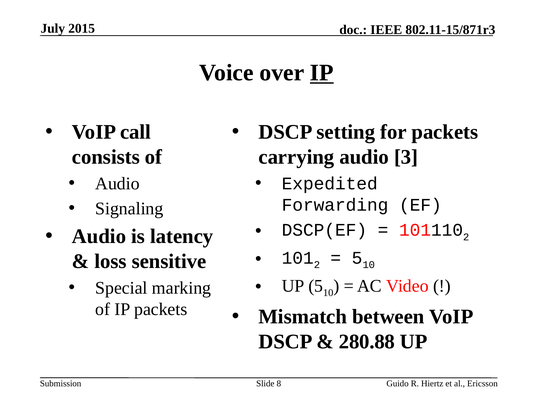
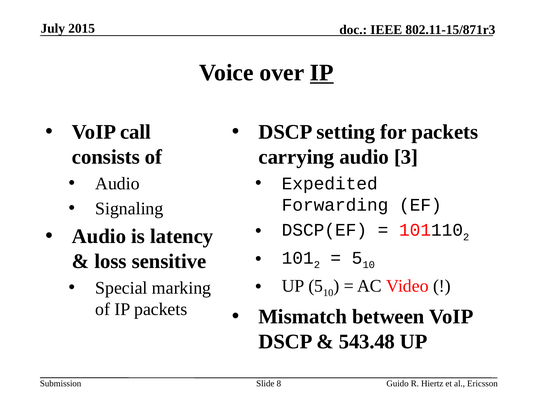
280.88: 280.88 -> 543.48 (367, 341)
